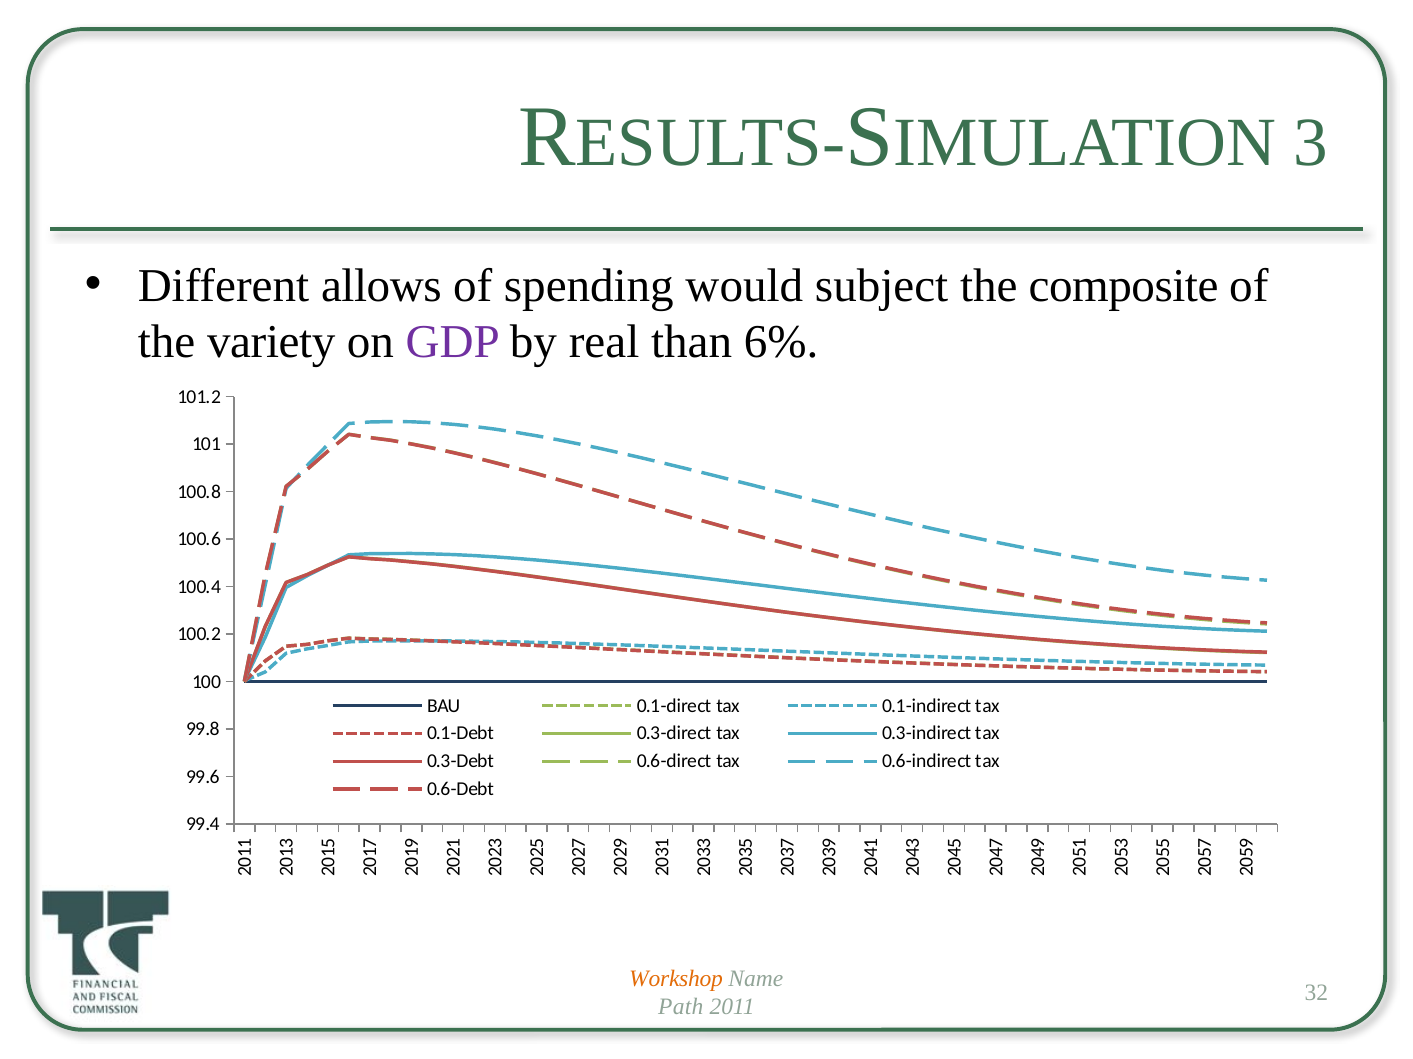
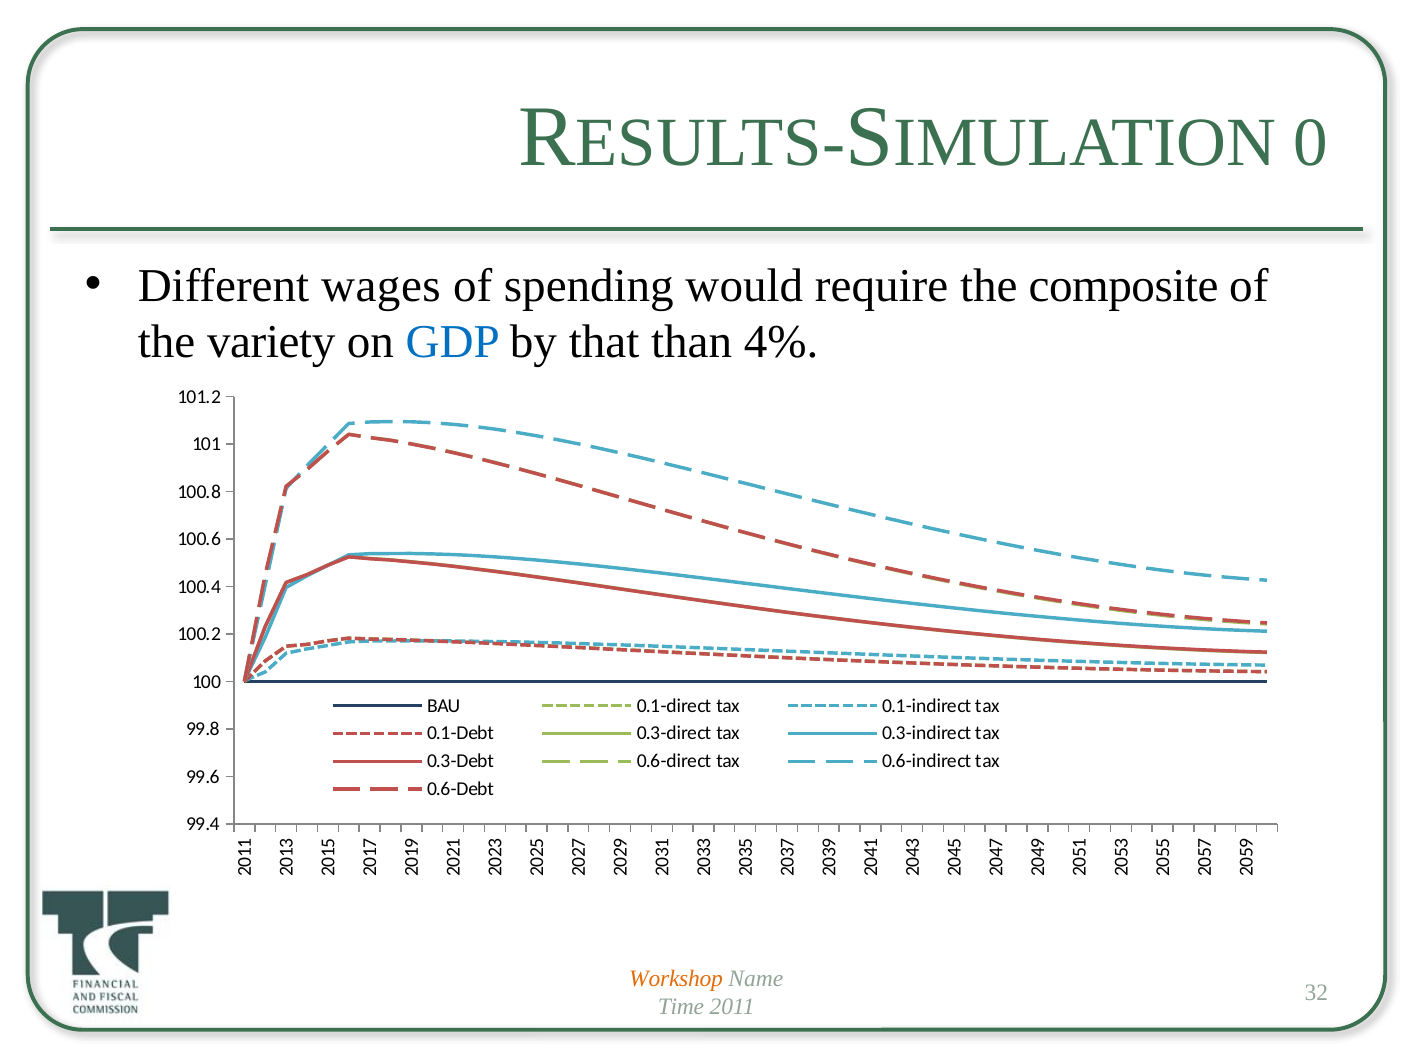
3: 3 -> 0 (1311, 142)
allows: allows -> wages (381, 286)
subject: subject -> require (882, 286)
GDP colour: purple -> blue (453, 342)
real: real -> that (604, 342)
6%: 6% -> 4% (781, 342)
Path: Path -> Time (681, 1008)
